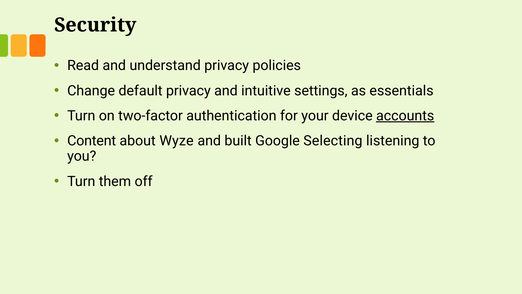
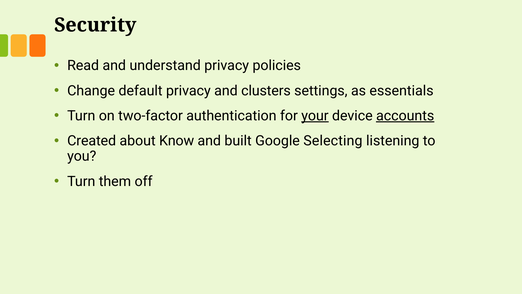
intuitive: intuitive -> clusters (266, 91)
your underline: none -> present (315, 116)
Content: Content -> Created (92, 141)
Wyze: Wyze -> Know (177, 141)
